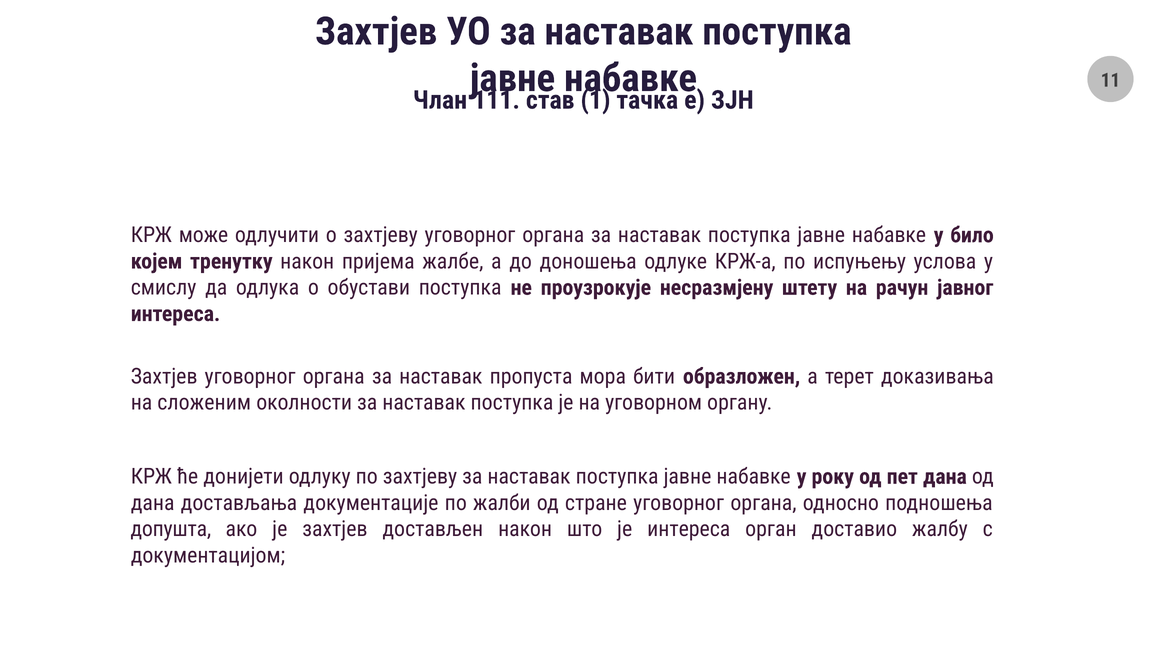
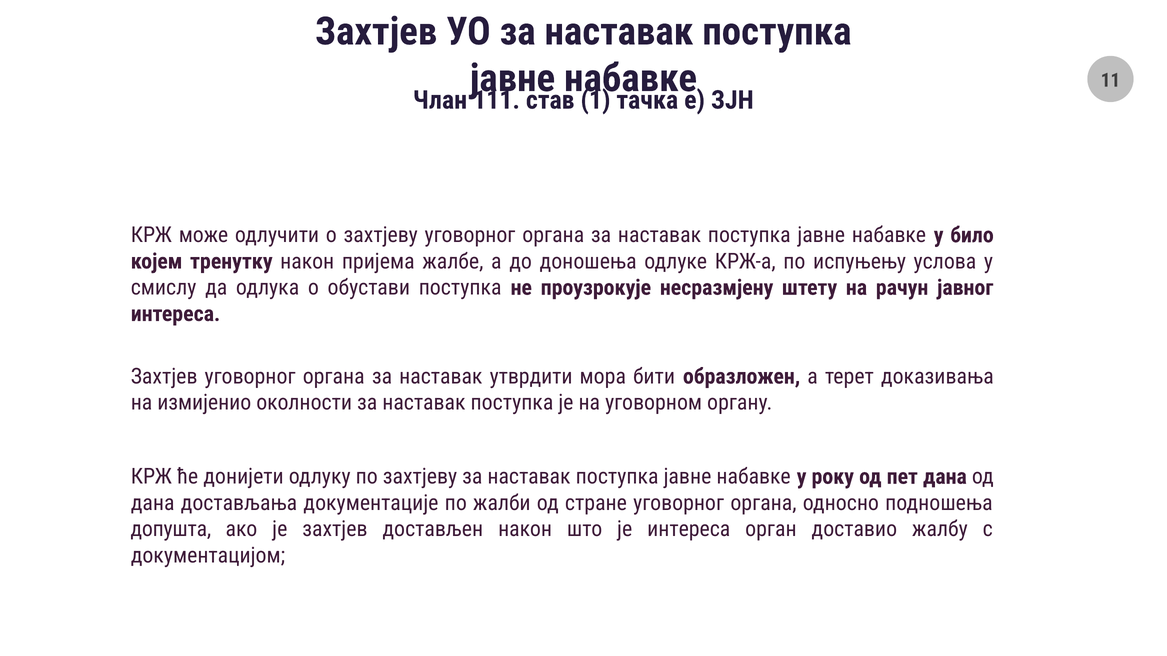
пропуста: пропуста -> утврдити (531, 377)
сложеним: сложеним -> измијенио (204, 403)
